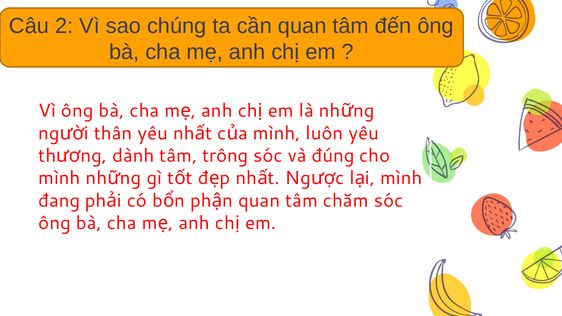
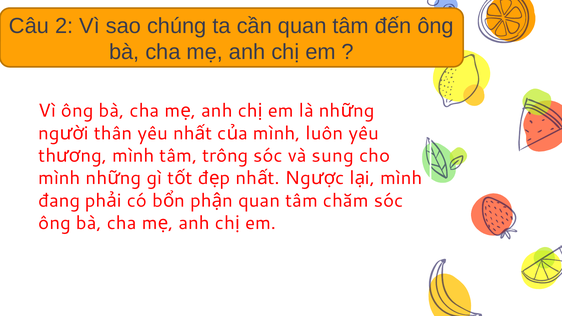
dành: dành -> mình (133, 156)
đúng: đúng -> sung (333, 156)
